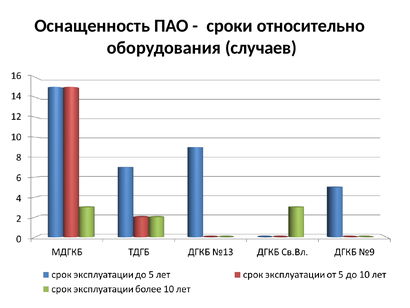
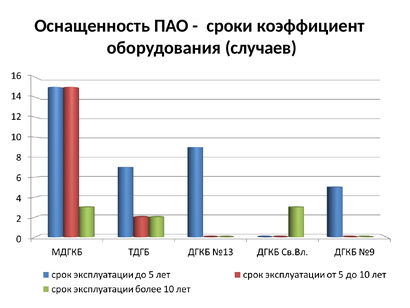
относительно: относительно -> коэффициент (311, 26)
